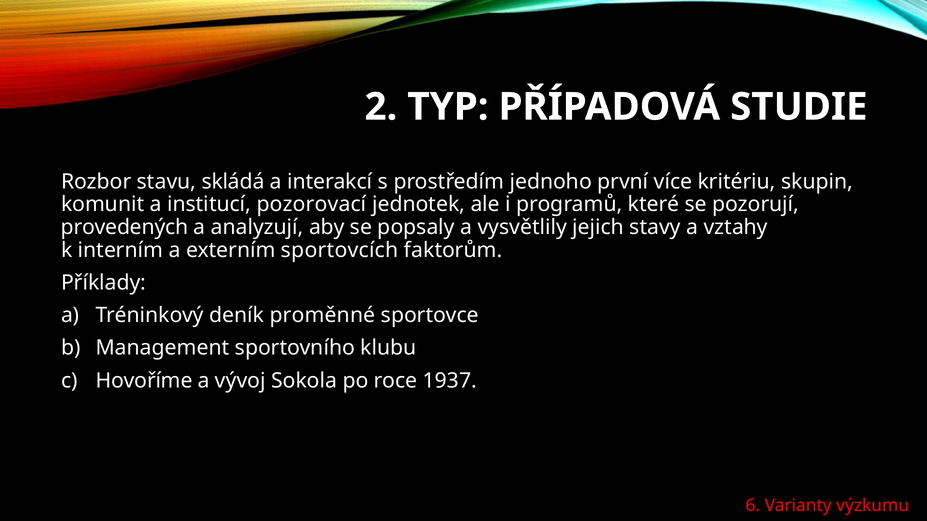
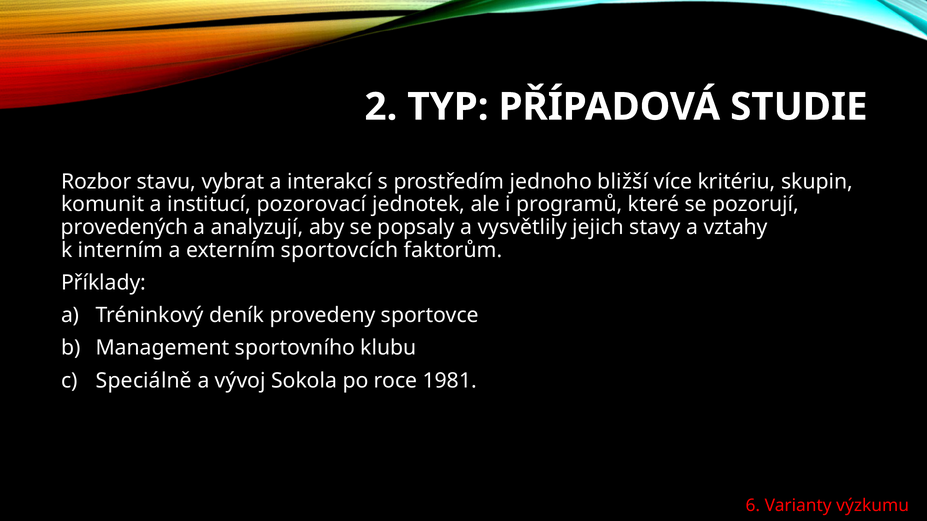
skládá: skládá -> vybrat (233, 182)
první: první -> bližší (623, 182)
proměnné: proměnné -> provedeny (323, 316)
Hovoříme: Hovoříme -> Speciálně (144, 381)
1937: 1937 -> 1981 (450, 381)
